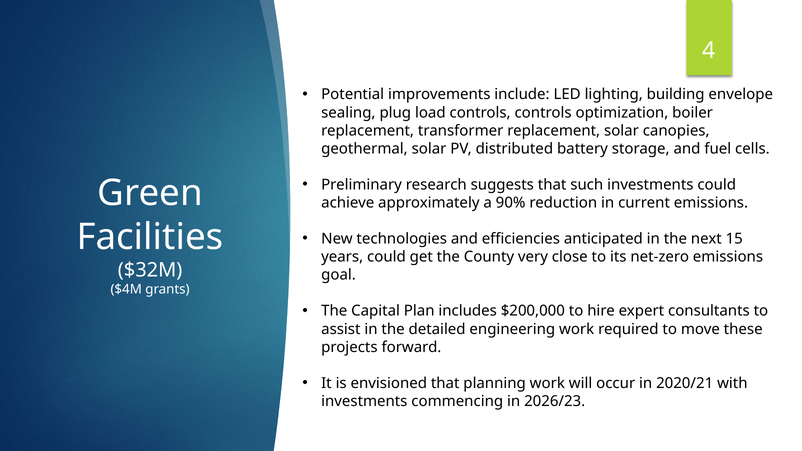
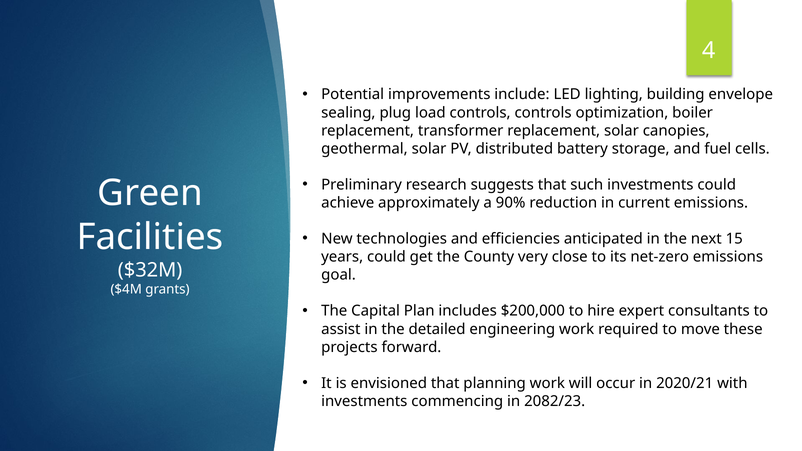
2026/23: 2026/23 -> 2082/23 (555, 401)
